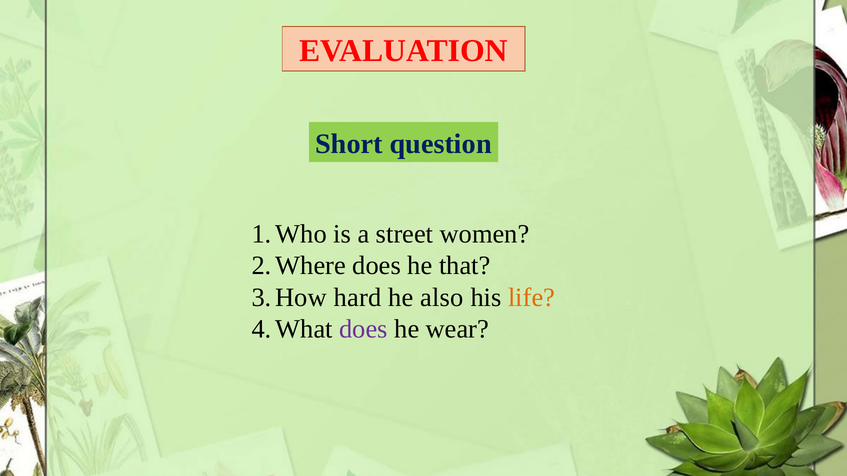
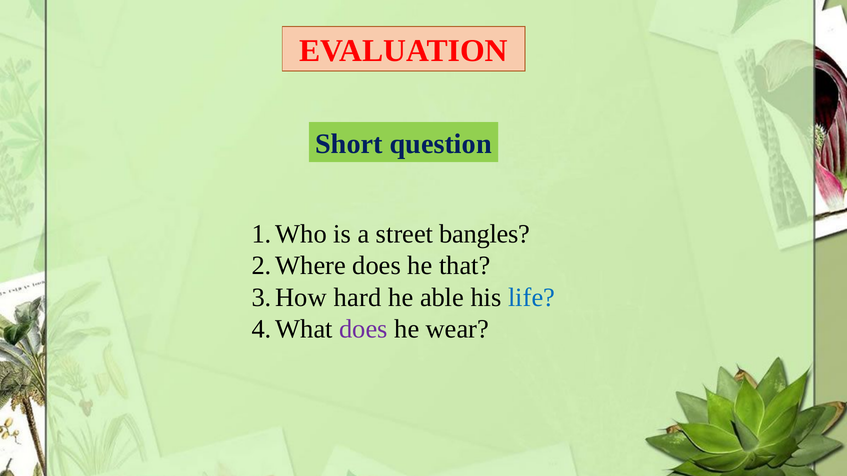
women: women -> bangles (485, 234)
also: also -> able (442, 298)
life colour: orange -> blue (532, 298)
